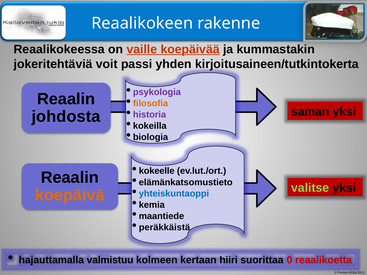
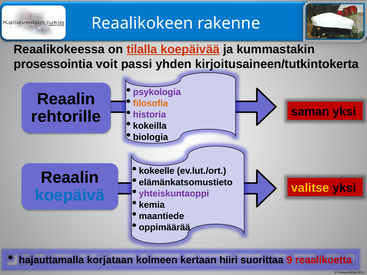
vaille: vaille -> tilalla (142, 49)
jokeritehtäviä: jokeritehtäviä -> prosessointia (53, 64)
johdosta: johdosta -> rehtorille (66, 117)
valitse colour: light green -> yellow (310, 188)
yhteiskuntaoppi colour: blue -> purple (174, 194)
koepäivä colour: orange -> blue (70, 195)
peräkkäistä: peräkkäistä -> oppimäärää (165, 228)
valmistuu: valmistuu -> korjataan (110, 260)
0: 0 -> 9 (290, 260)
